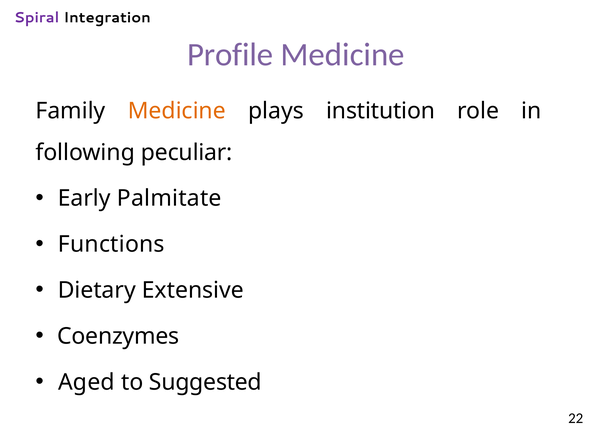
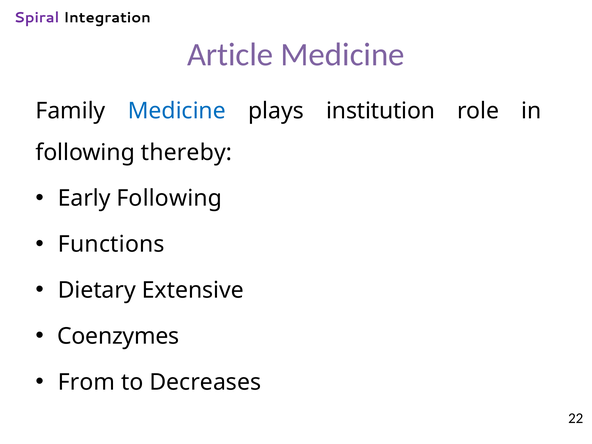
Profile: Profile -> Article (230, 55)
Medicine colour: orange -> blue (177, 111)
peculiar: peculiar -> thereby (187, 152)
Early Palmitate: Palmitate -> Following (169, 198)
Aged: Aged -> From (86, 382)
Suggested: Suggested -> Decreases (205, 382)
